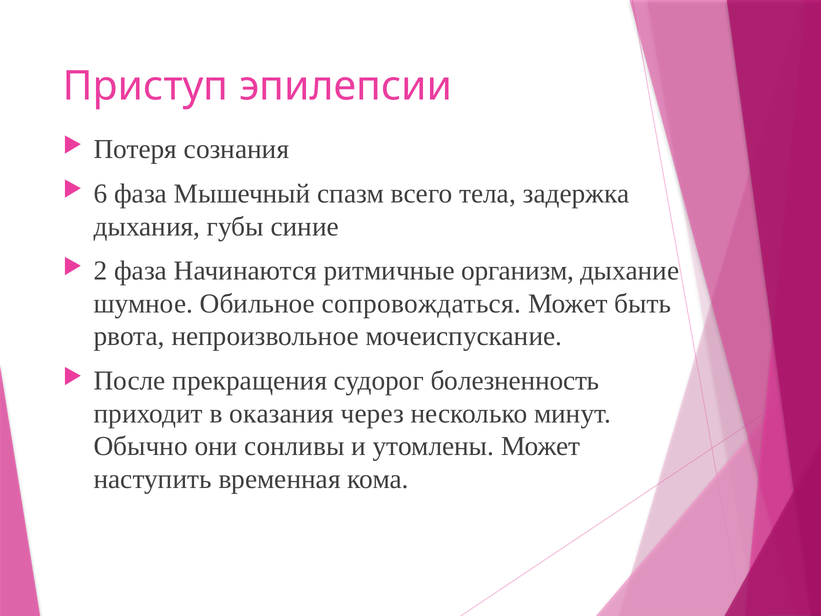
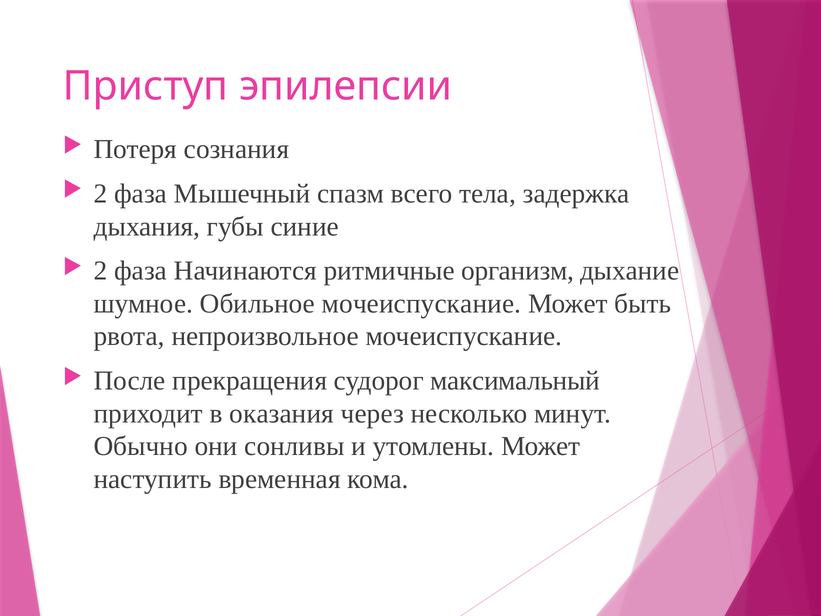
6: 6 -> 2 (101, 194)
Обильное сопровождаться: сопровождаться -> мочеиспускание (422, 303)
болезненность: болезненность -> максимальный (515, 381)
